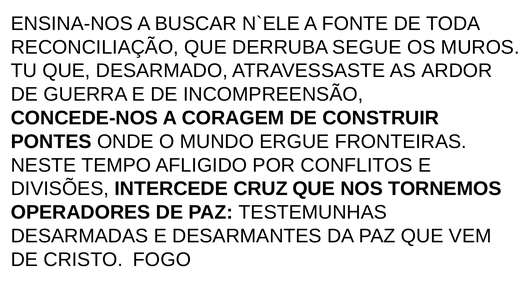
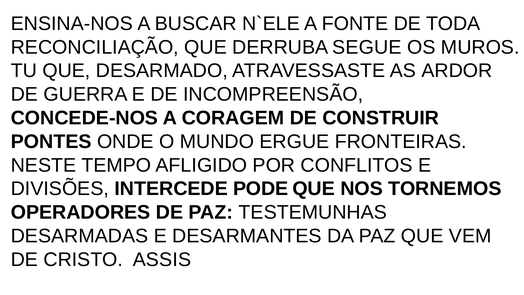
CRUZ: CRUZ -> PODE (261, 189)
FOGO: FOGO -> ASSIS (162, 259)
